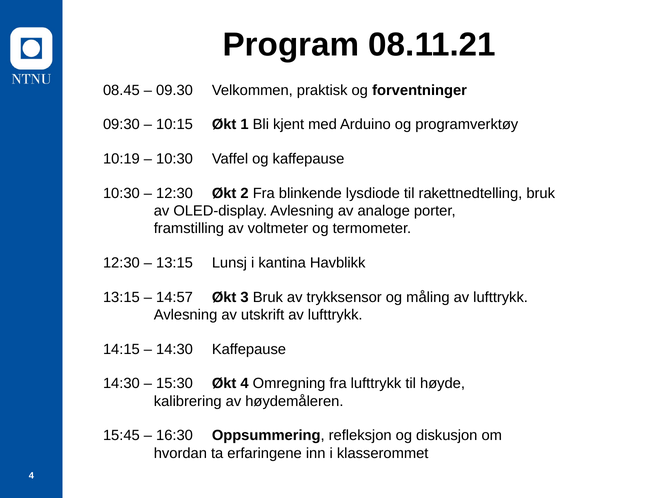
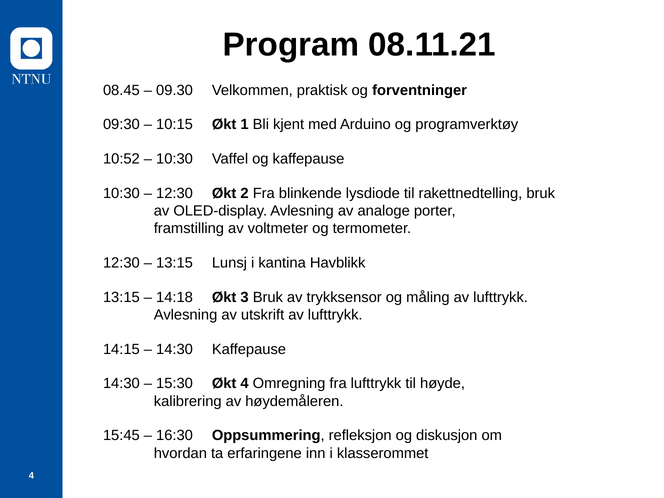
10:19: 10:19 -> 10:52 (121, 159)
14:57: 14:57 -> 14:18 (175, 297)
